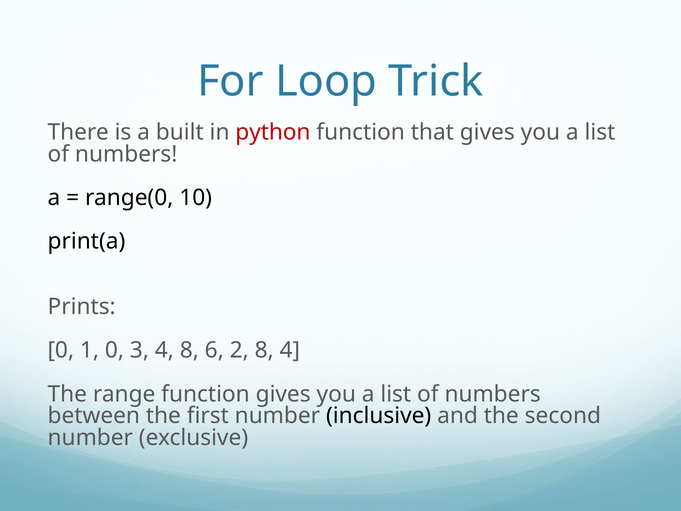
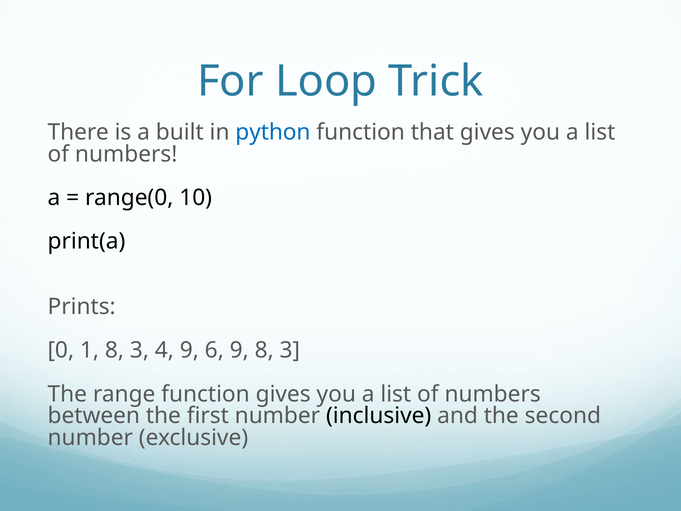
python colour: red -> blue (273, 132)
1 0: 0 -> 8 (114, 350)
4 8: 8 -> 9 (189, 350)
6 2: 2 -> 9 (239, 350)
4: 4 -> 3 (290, 350)
